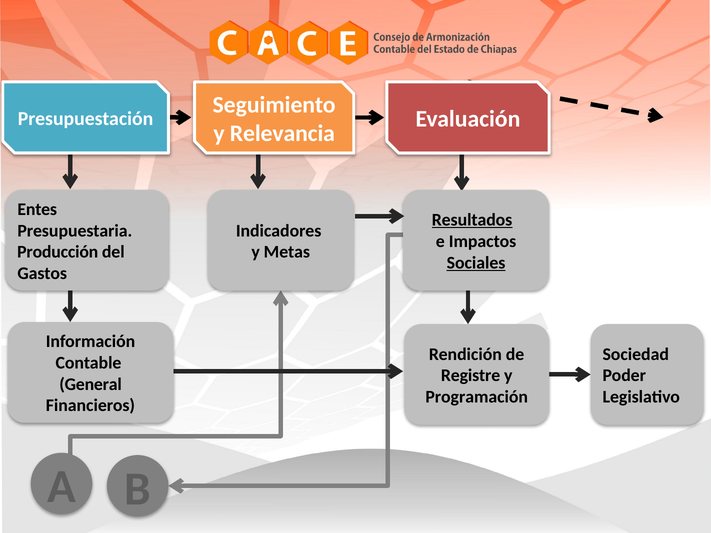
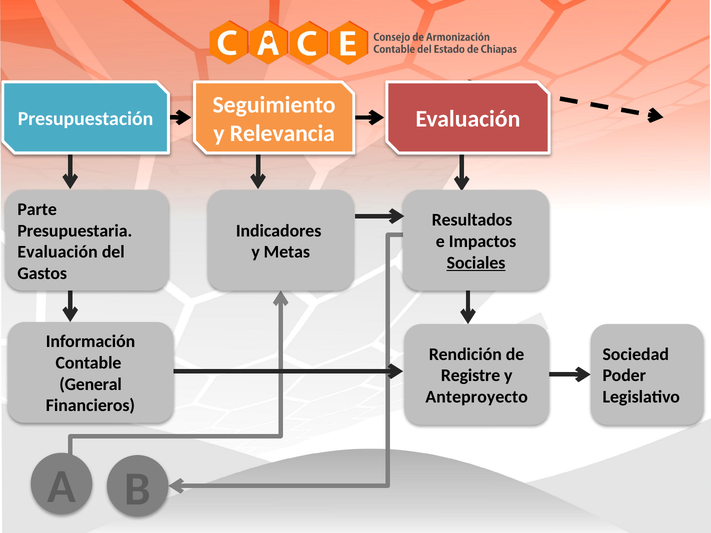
Entes: Entes -> Parte (37, 209)
Resultados underline: present -> none (472, 220)
Producción: Producción -> Evaluación (58, 252)
Programación: Programación -> Anteproyecto (477, 397)
